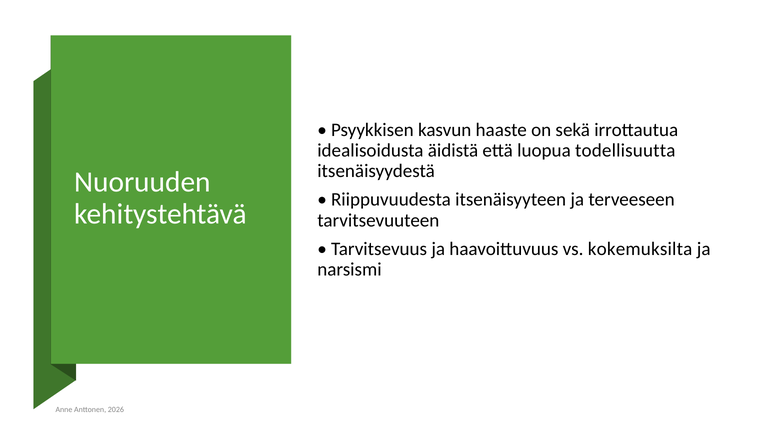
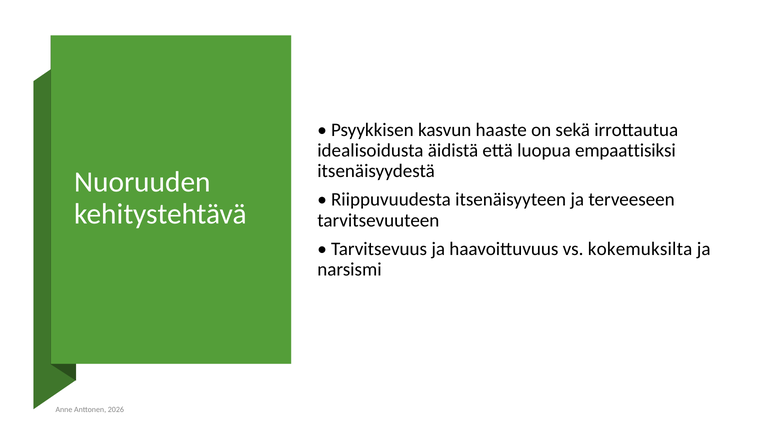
todellisuutta: todellisuutta -> empaattisiksi (625, 151)
